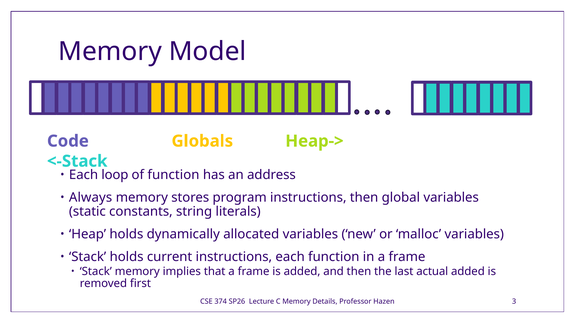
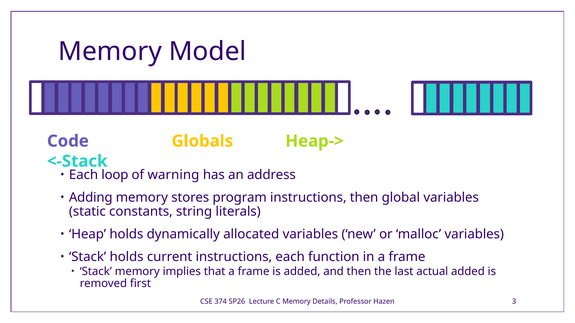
of function: function -> warning (173, 175)
Always: Always -> Adding (91, 198)
